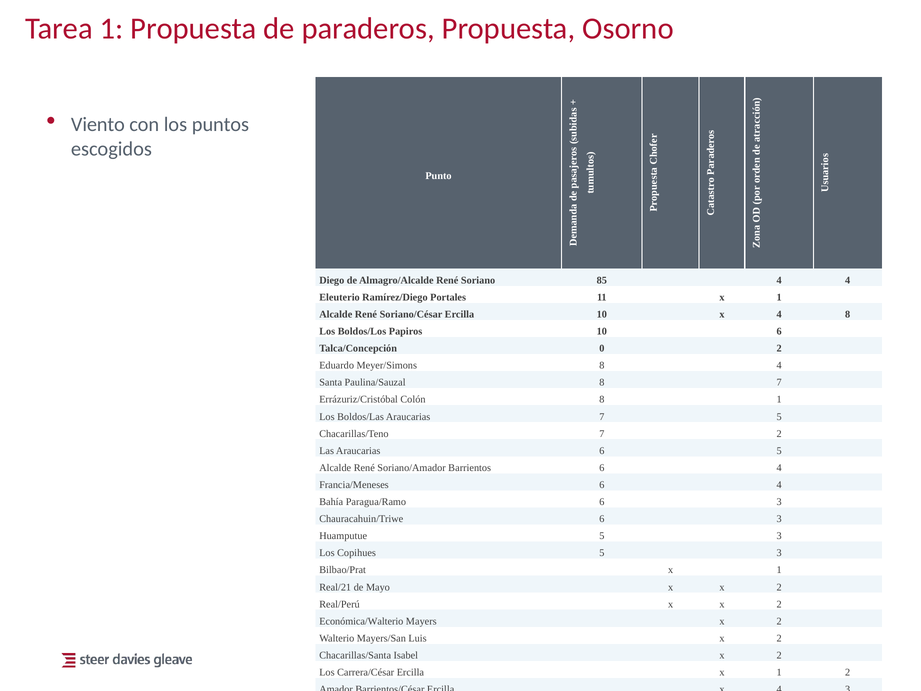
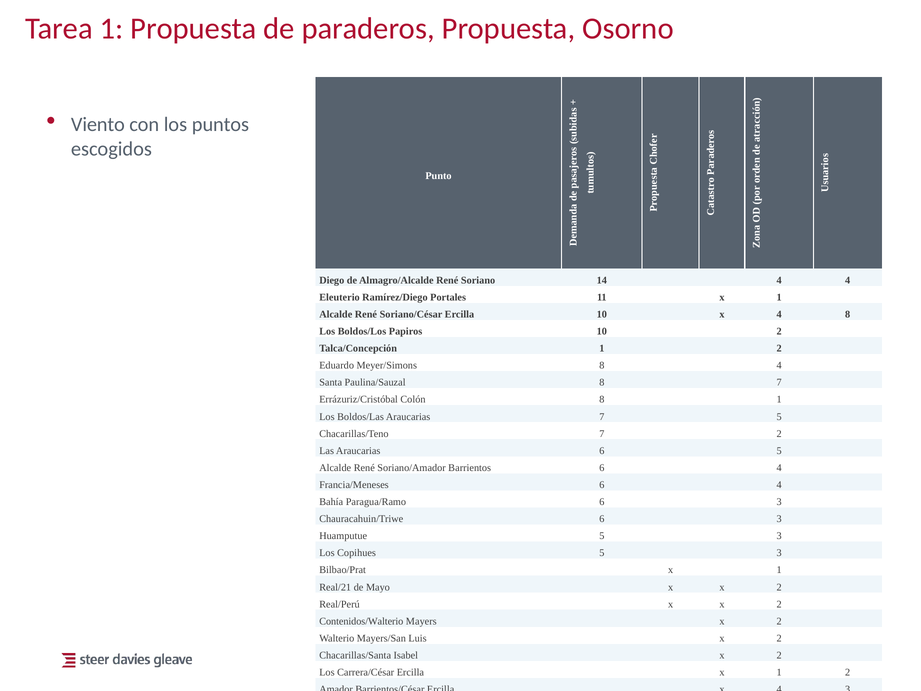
85: 85 -> 14 (602, 280)
10 6: 6 -> 2 (779, 331)
Talca/Concepción 0: 0 -> 1 (602, 348)
Económica/Walterio: Económica/Walterio -> Contenidos/Walterio (361, 621)
